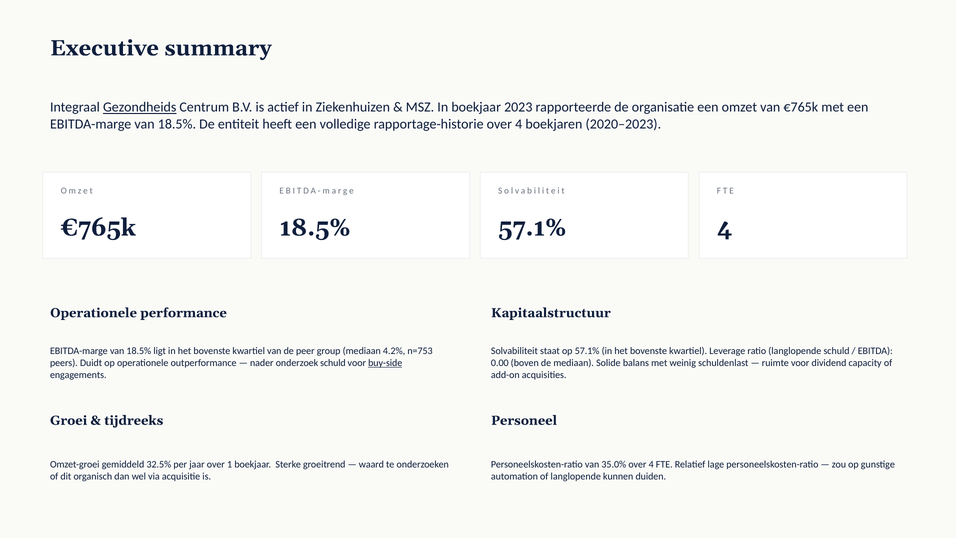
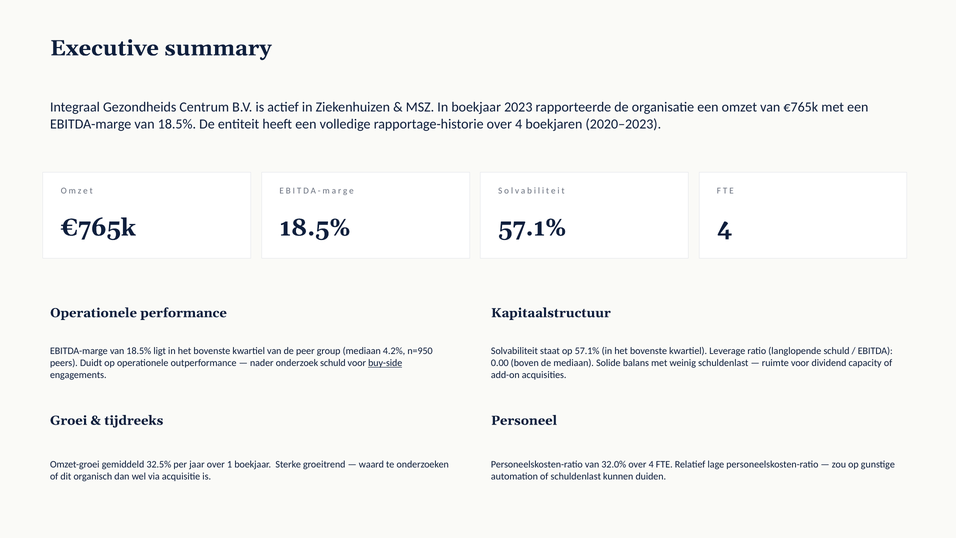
Gezondheids underline: present -> none (140, 107)
n=753: n=753 -> n=950 (420, 351)
35.0%: 35.0% -> 32.0% (614, 464)
of langlopende: langlopende -> schuldenlast (576, 476)
